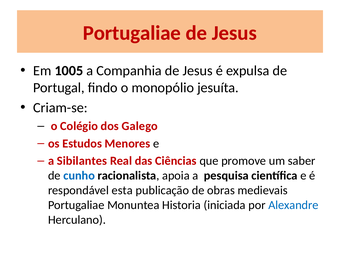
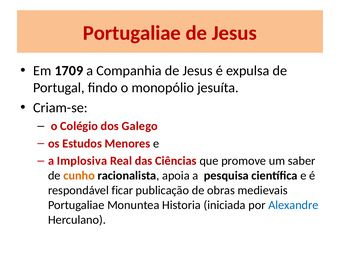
1005: 1005 -> 1709 (69, 71)
Sibilantes: Sibilantes -> Implosiva (82, 161)
cunho colour: blue -> orange (79, 176)
esta: esta -> ficar (122, 190)
